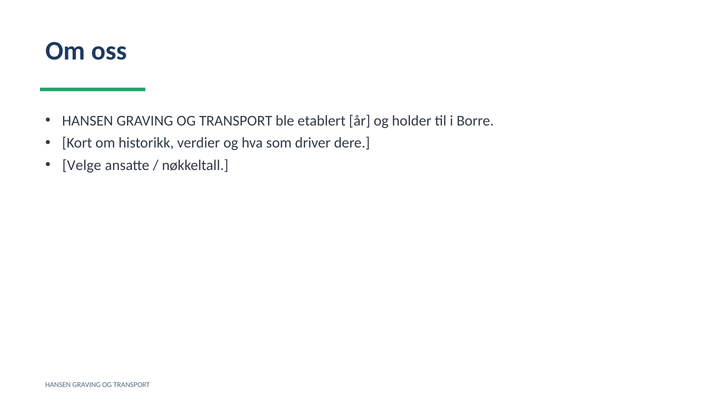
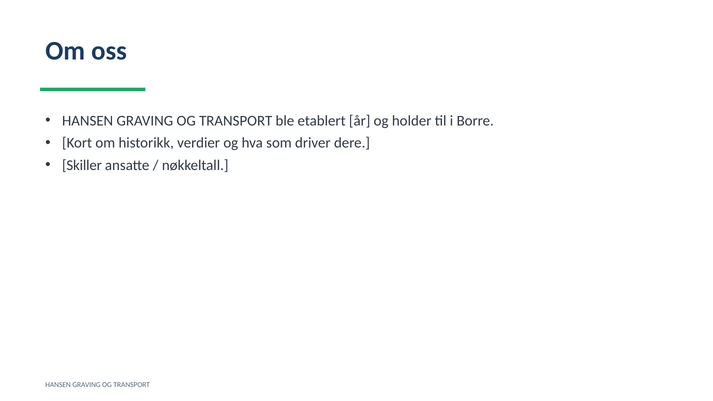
Velge: Velge -> Skiller (82, 165)
